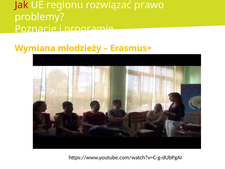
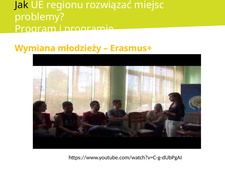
Jak colour: red -> black (22, 5)
prawo: prawo -> miejsc (149, 5)
Poznacie: Poznacie -> Program (36, 29)
